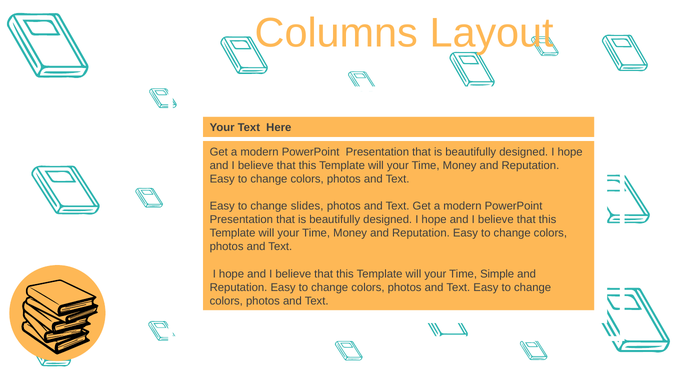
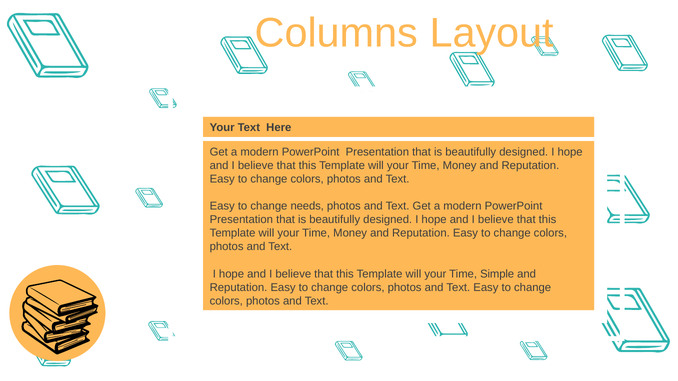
slides: slides -> needs (307, 206)
